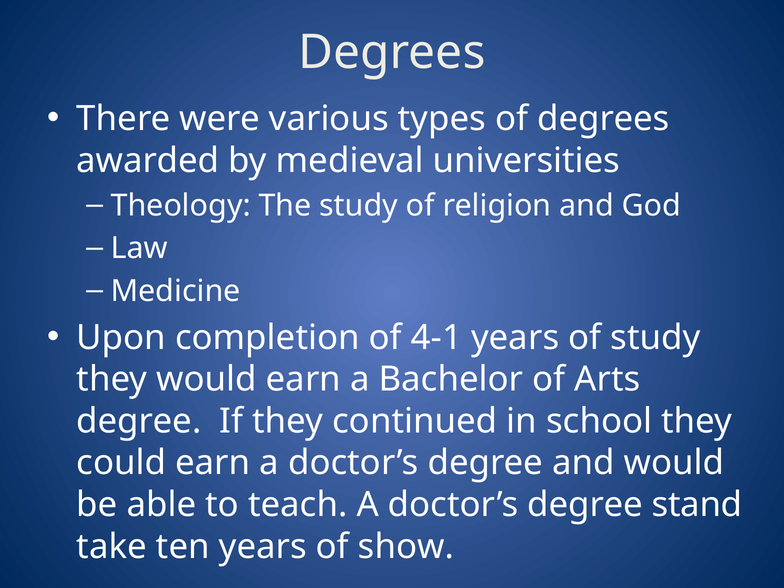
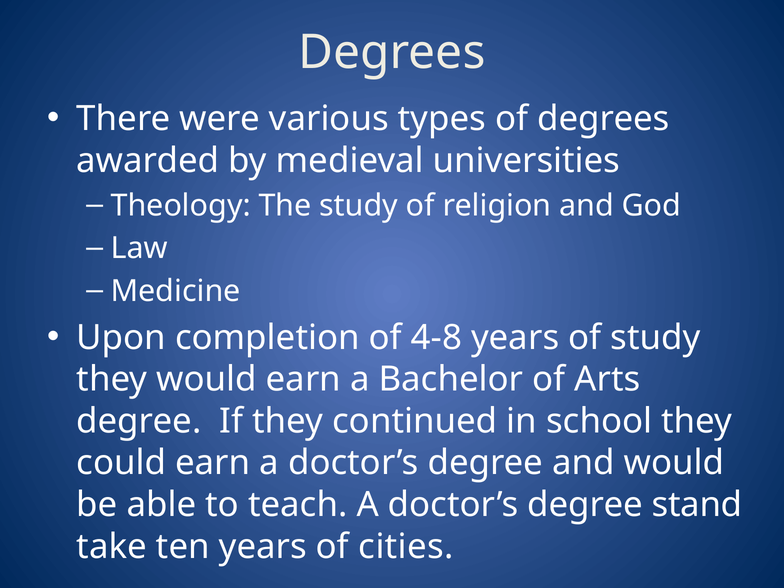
4-1: 4-1 -> 4-8 (437, 338)
show: show -> cities (406, 547)
